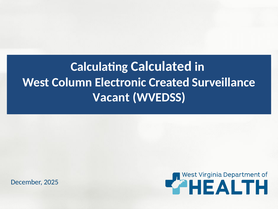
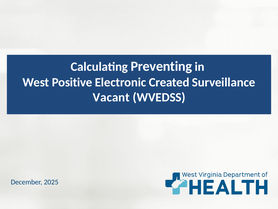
Calculated: Calculated -> Preventing (161, 66)
Column: Column -> Positive (72, 82)
